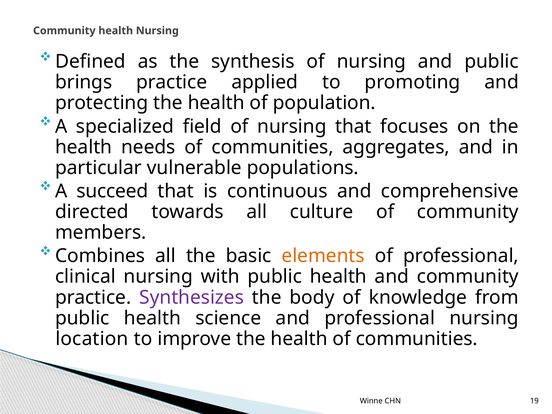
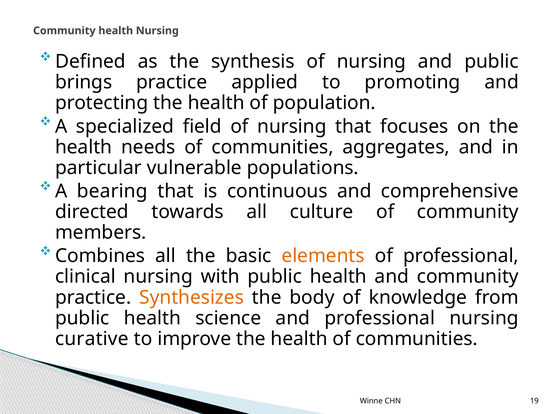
succeed: succeed -> bearing (112, 191)
Synthesizes colour: purple -> orange (192, 297)
location: location -> curative (92, 339)
